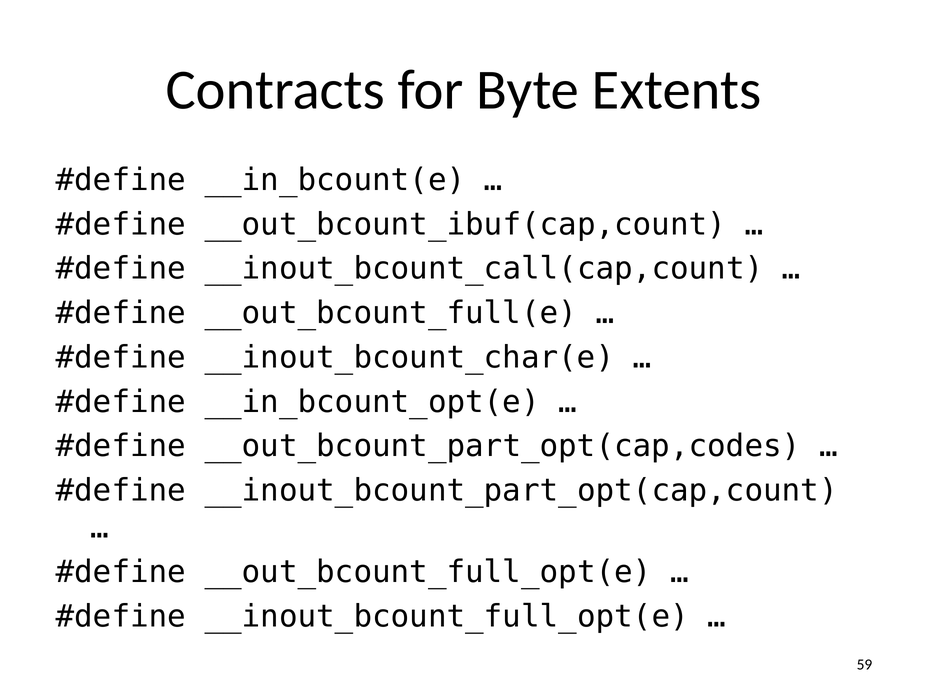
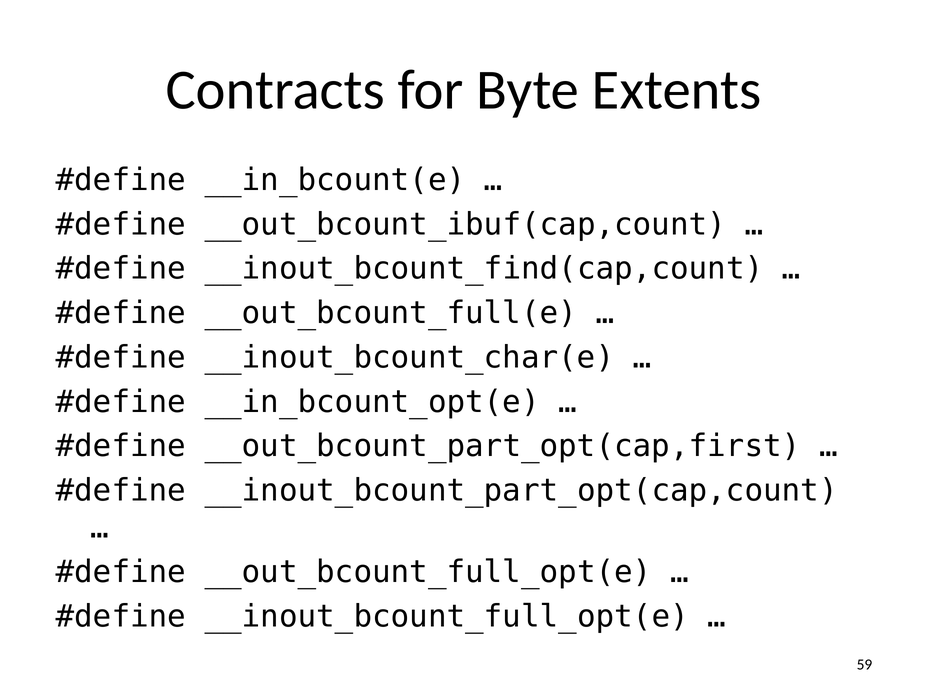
__inout_bcount_call(cap,count: __inout_bcount_call(cap,count -> __inout_bcount_find(cap,count (484, 269)
__out_bcount_part_opt(cap,codes: __out_bcount_part_opt(cap,codes -> __out_bcount_part_opt(cap,first (503, 446)
